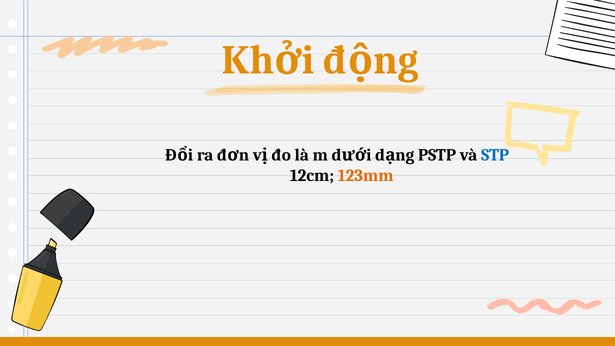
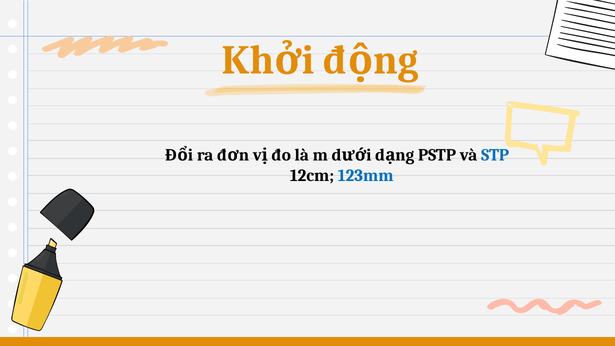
123mm colour: orange -> blue (366, 175)
